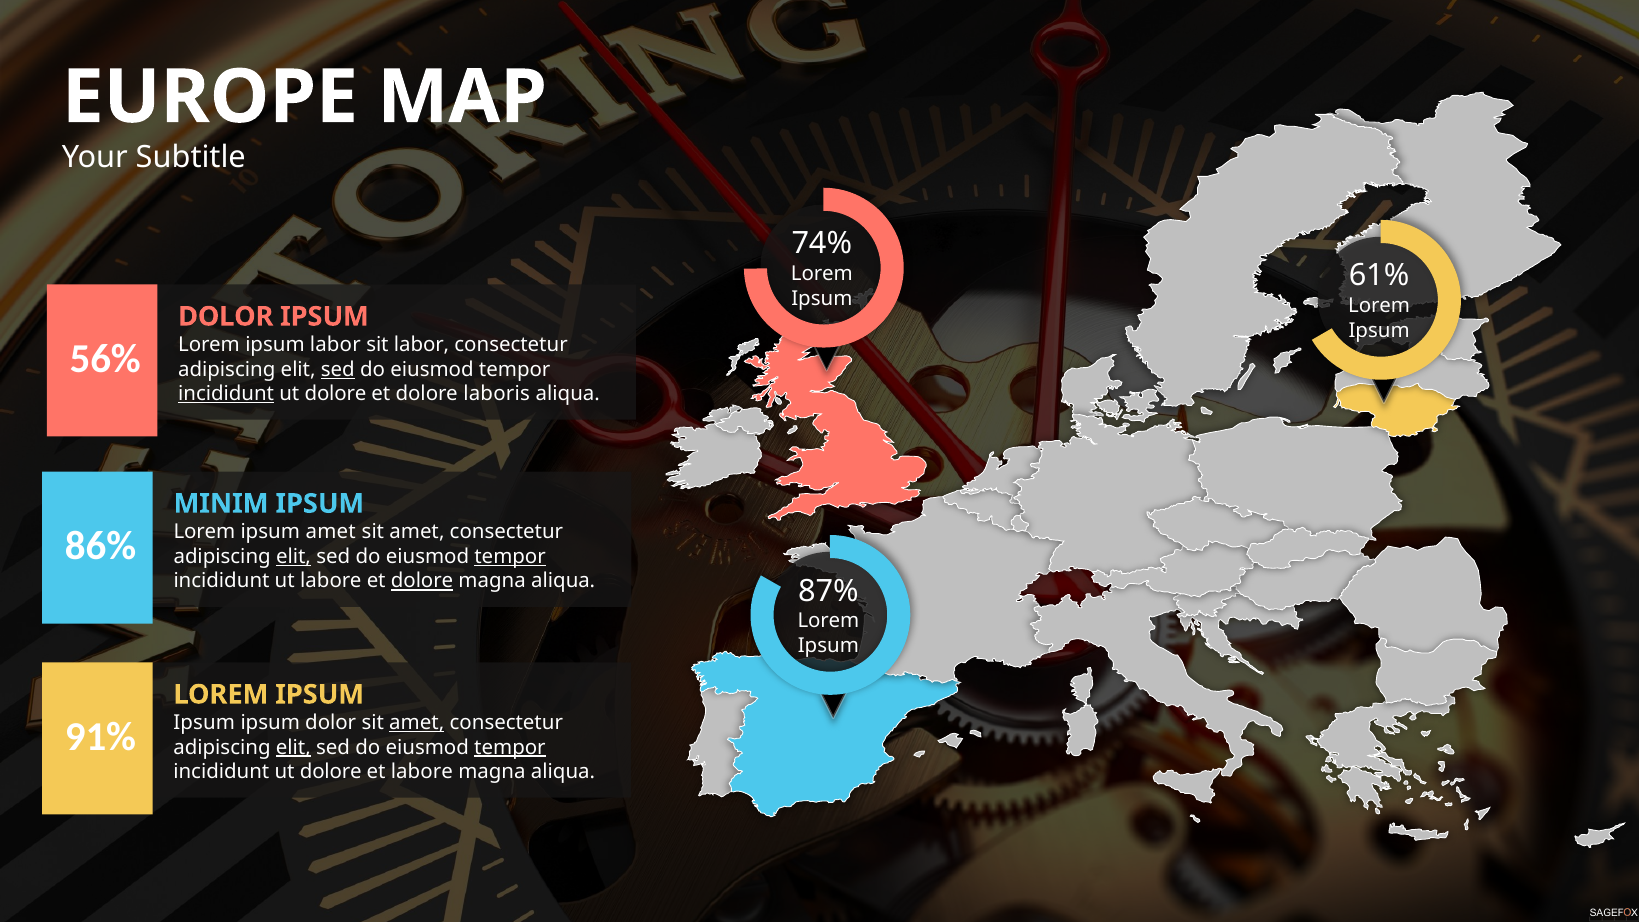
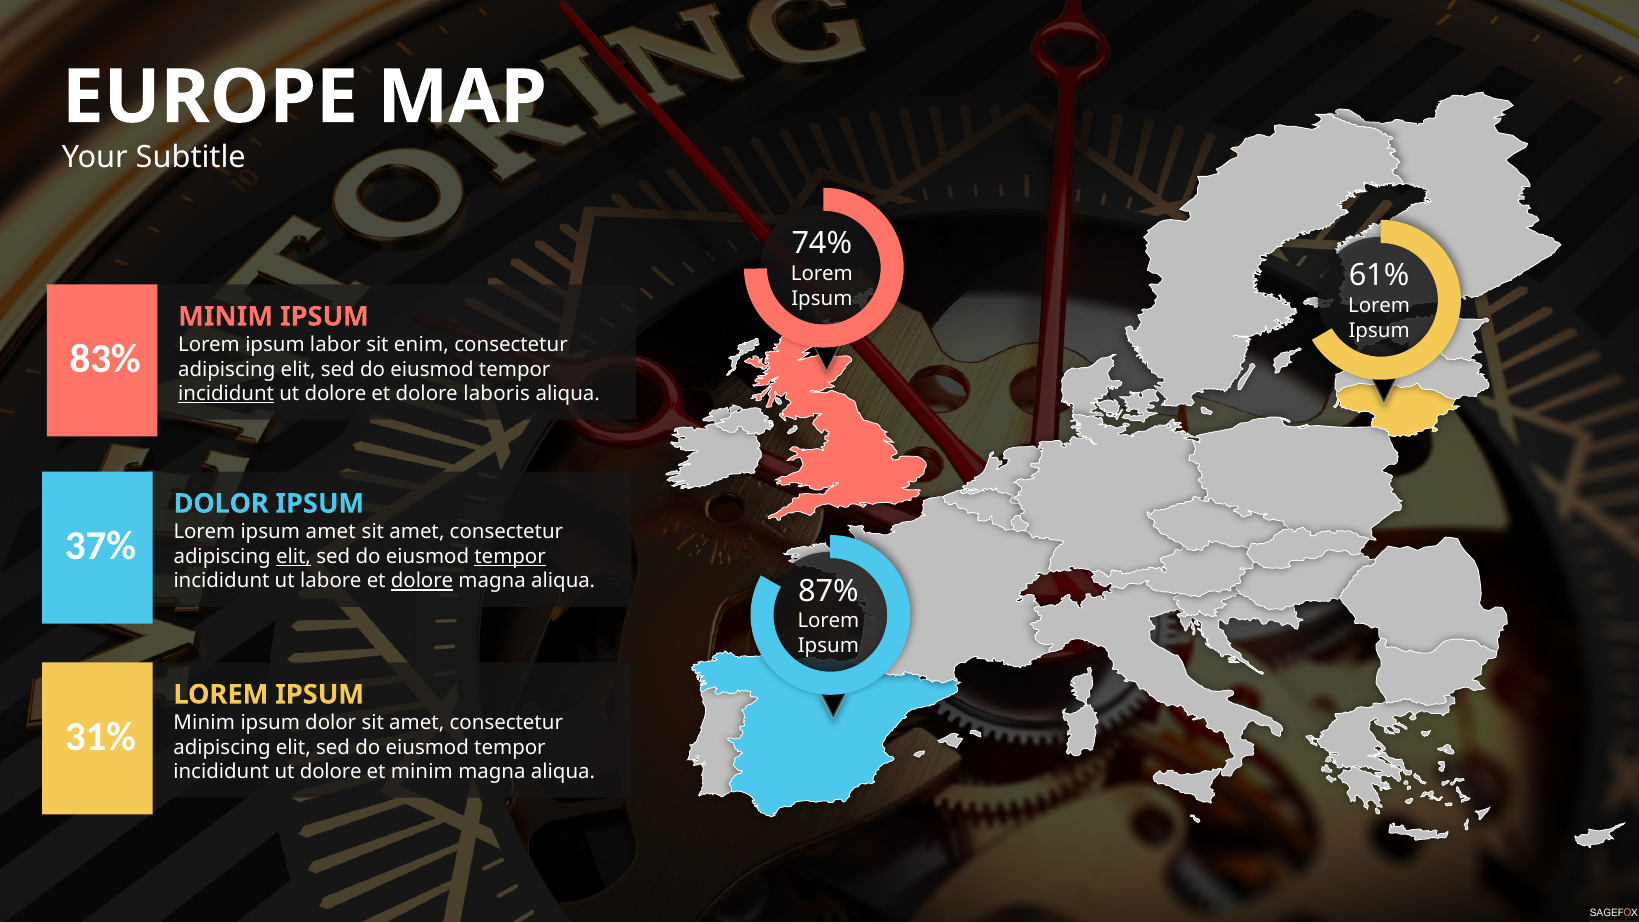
DOLOR: DOLOR -> MINIM (226, 317)
sit labor: labor -> enim (421, 345)
56%: 56% -> 83% (105, 359)
sed underline: present -> none (338, 369)
MINIM: MINIM -> DOLOR (221, 504)
86%: 86% -> 37% (101, 546)
Ipsum: Ipsum -> Minim (204, 723)
amet underline: present -> none (417, 723)
91%: 91% -> 31% (100, 737)
elit underline: present -> none (293, 747)
tempor underline: present -> none (510, 747)
et labore: labore -> minim (422, 772)
